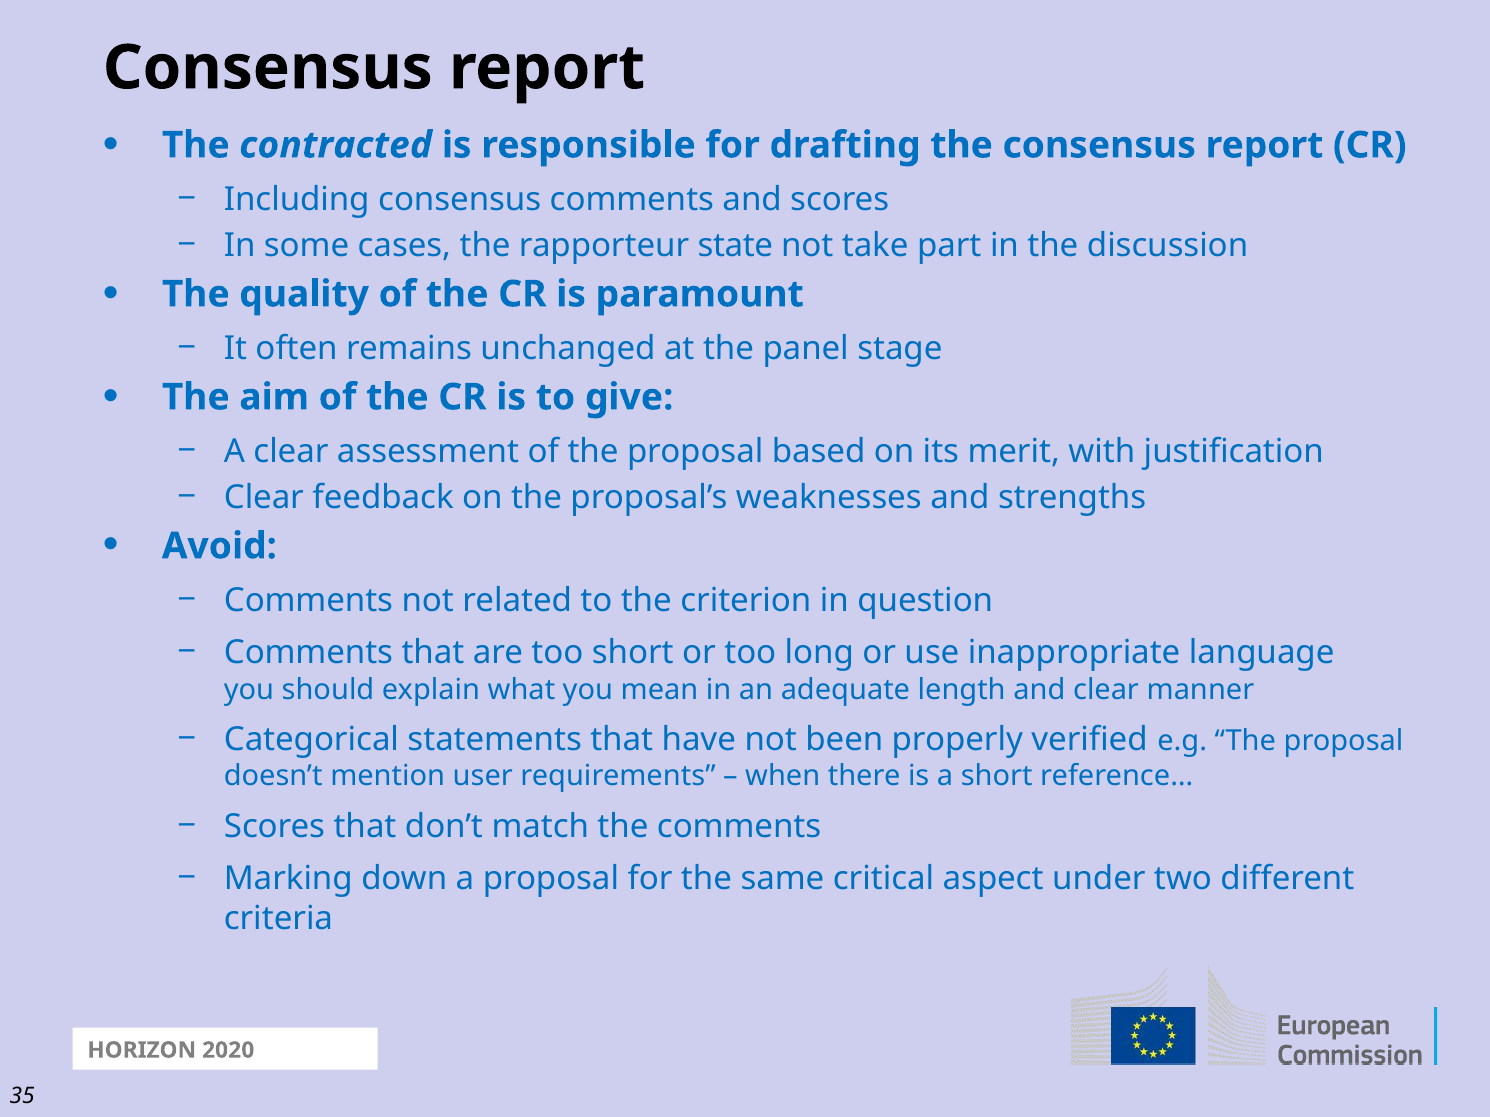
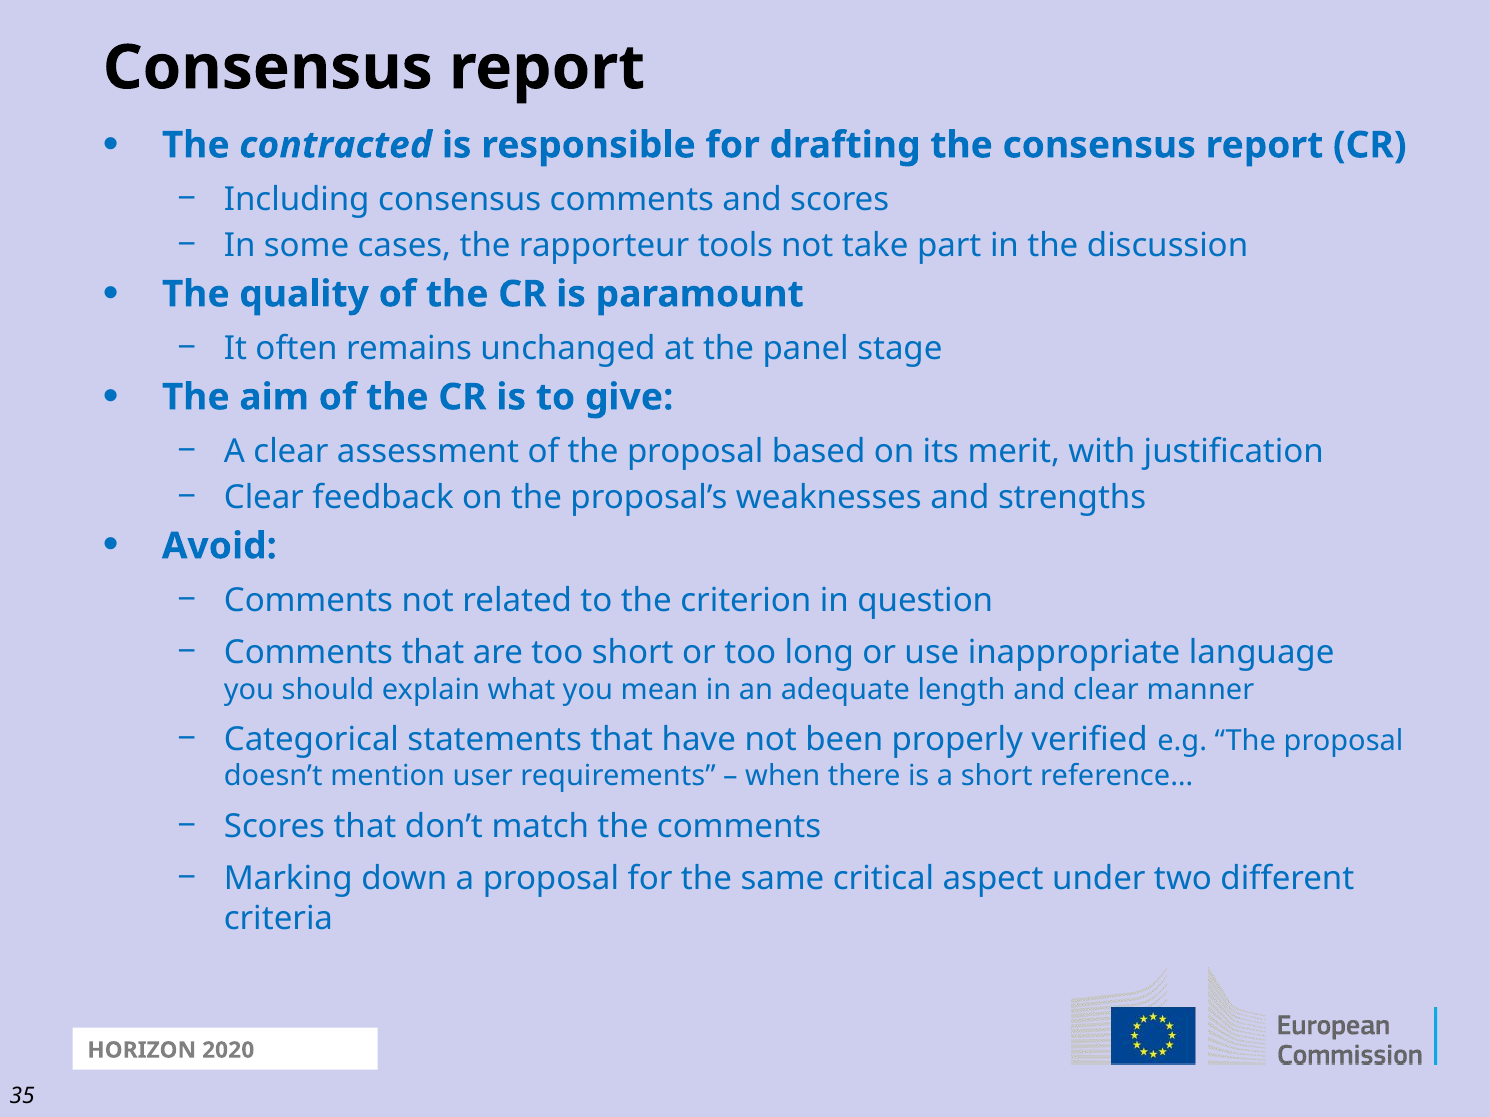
state: state -> tools (735, 246)
